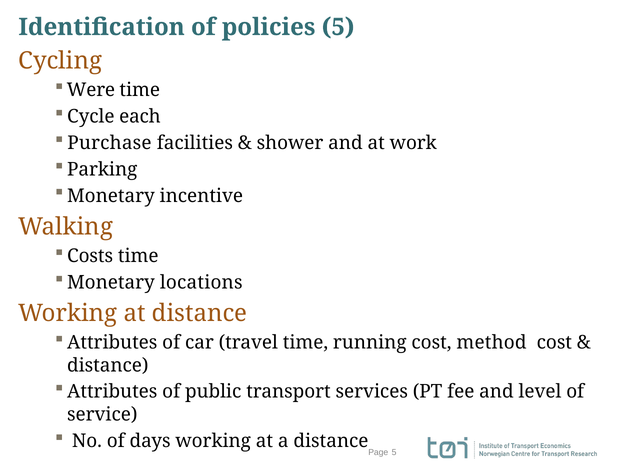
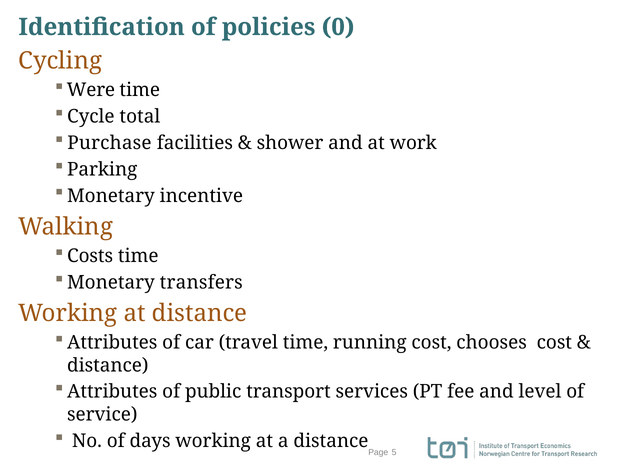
policies 5: 5 -> 0 (338, 27)
each: each -> total (140, 117)
locations: locations -> transfers (201, 283)
method: method -> chooses (492, 343)
